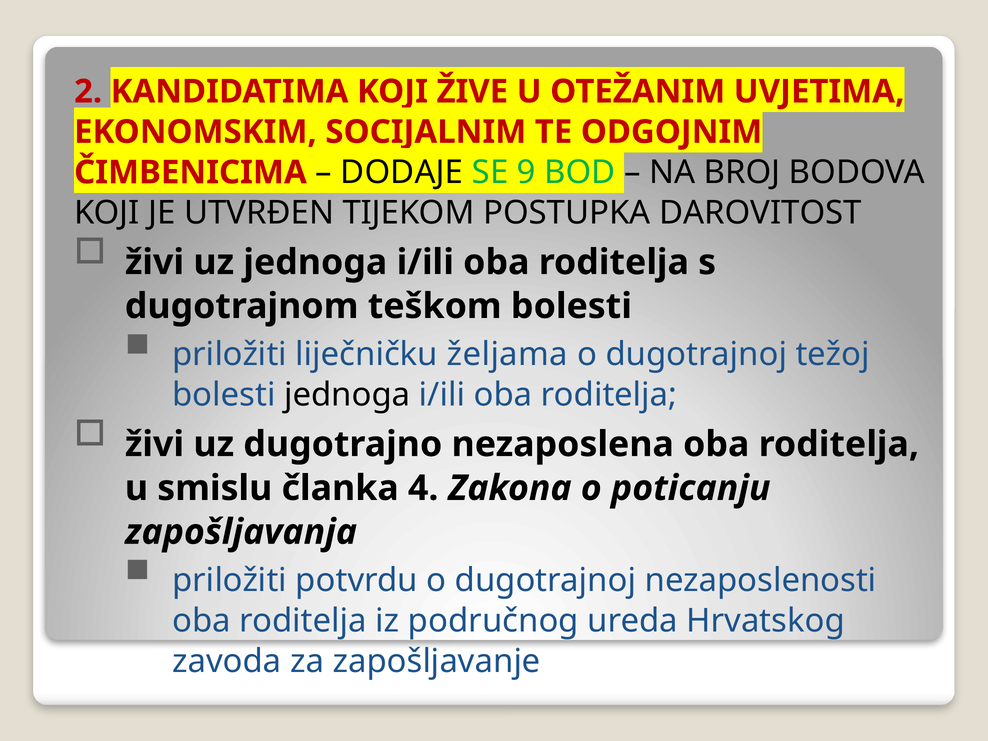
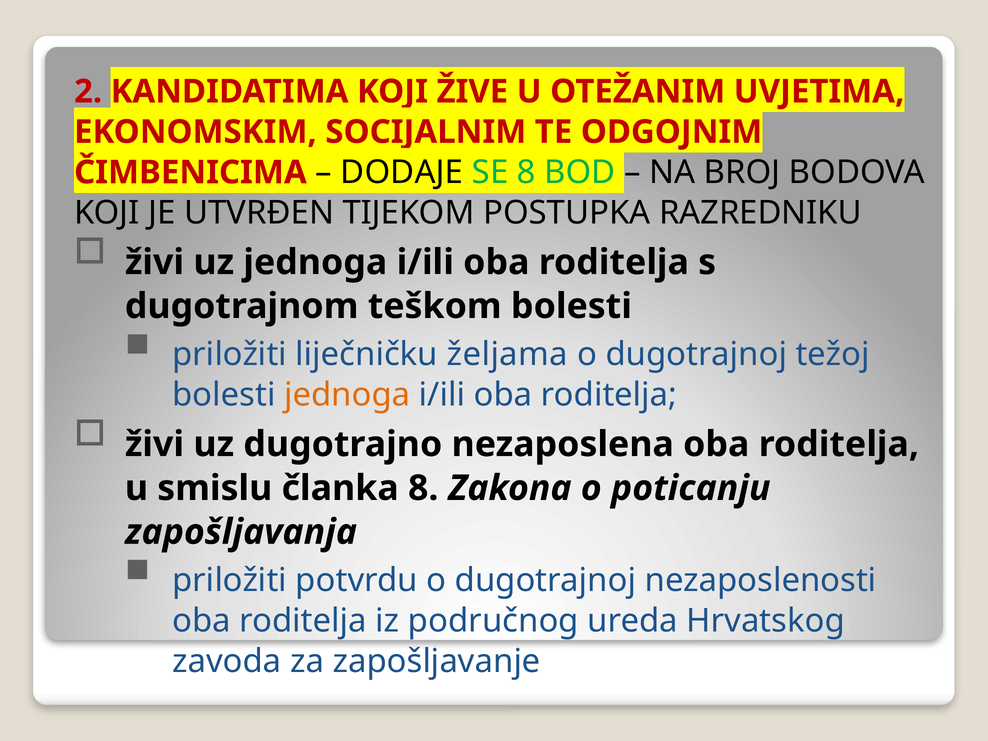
SE 9: 9 -> 8 (526, 172)
DAROVITOST: DAROVITOST -> RAZREDNIKU (760, 213)
jednoga colour: black -> orange (347, 395)
članka 4: 4 -> 8 (423, 488)
